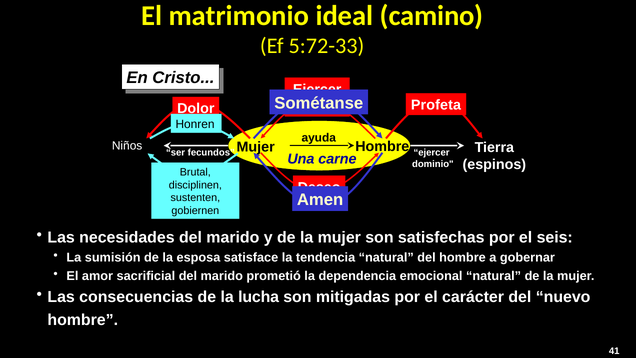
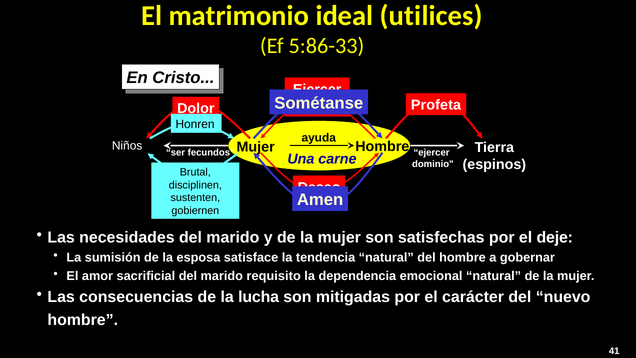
camino: camino -> utilices (431, 16)
5:72-33: 5:72-33 -> 5:86-33 (326, 46)
seis: seis -> deje (555, 237)
prometió: prometió -> requisito (274, 276)
